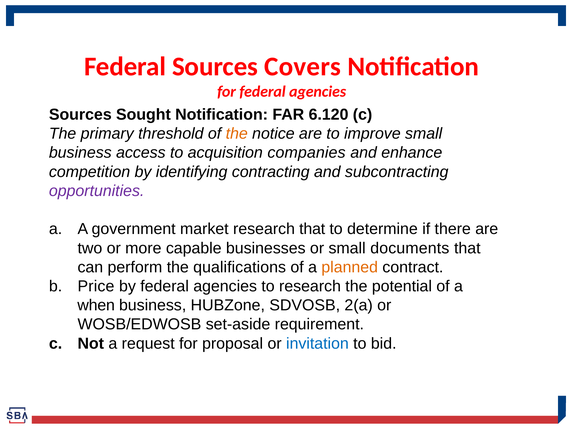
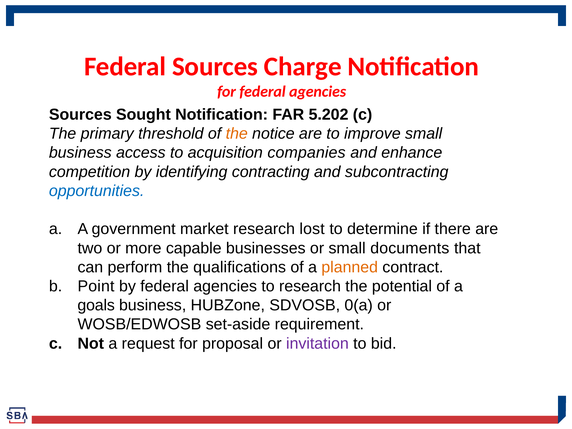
Covers: Covers -> Charge (303, 67)
6.120: 6.120 -> 5.202 (329, 115)
opportunities colour: purple -> blue (97, 191)
research that: that -> lost (312, 229)
Price: Price -> Point (96, 286)
when: when -> goals (96, 305)
2(a: 2(a -> 0(a (359, 305)
invitation colour: blue -> purple (317, 343)
